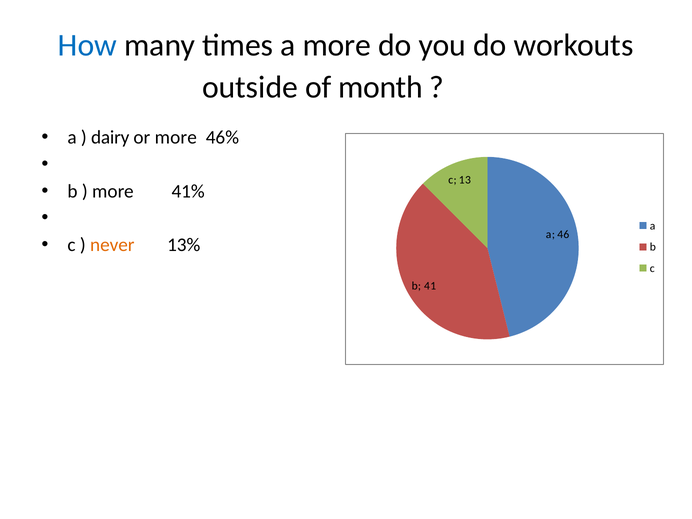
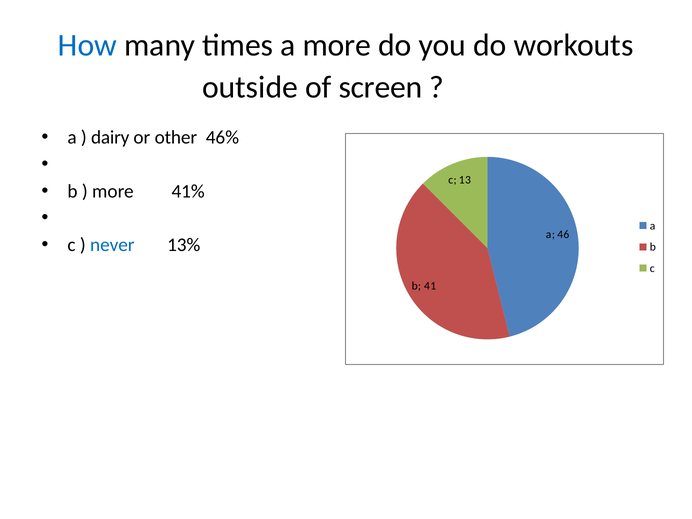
month: month -> screen (380, 87)
or more: more -> other (176, 137)
never colour: orange -> blue (112, 245)
